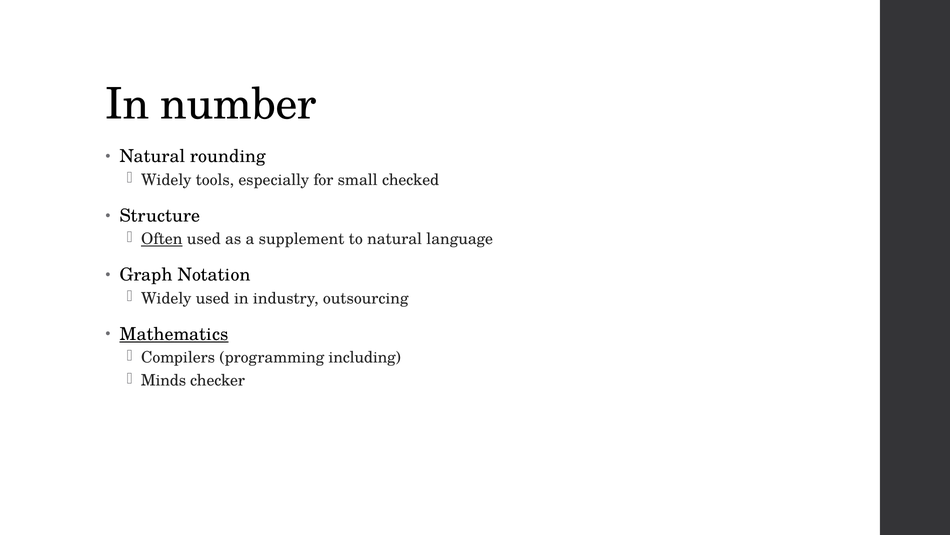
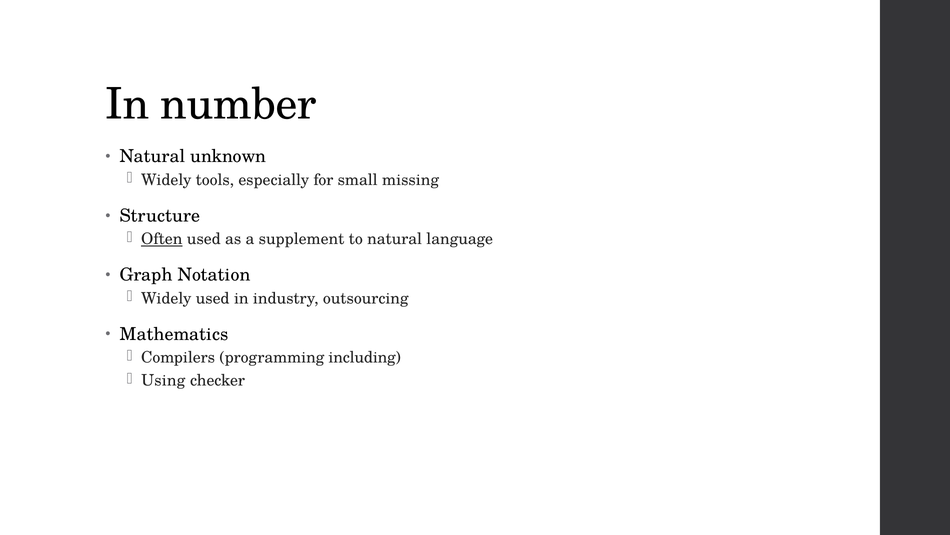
rounding: rounding -> unknown (228, 156)
checked: checked -> missing (411, 180)
Mathematics underline: present -> none (174, 334)
Minds: Minds -> Using (163, 380)
